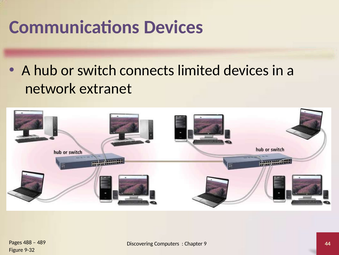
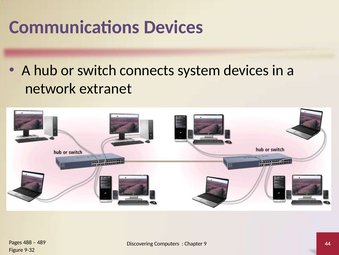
limited: limited -> system (199, 70)
